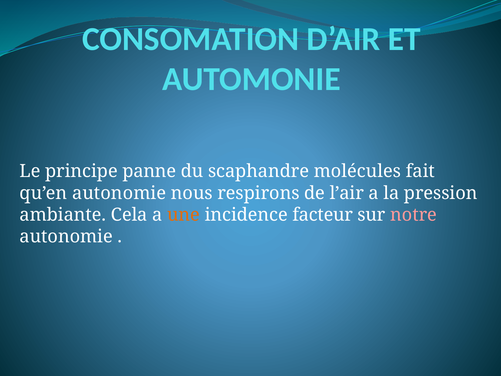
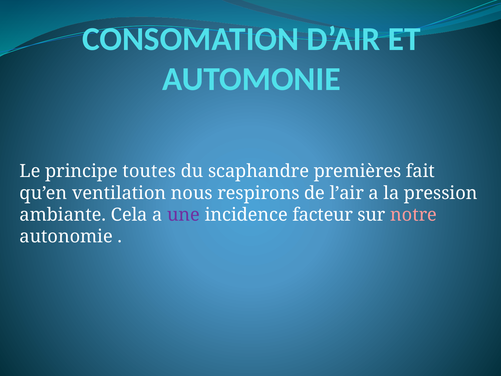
panne: panne -> toutes (149, 171)
molécules: molécules -> premières (358, 171)
qu’en autonomie: autonomie -> ventilation (119, 193)
une colour: orange -> purple (184, 215)
